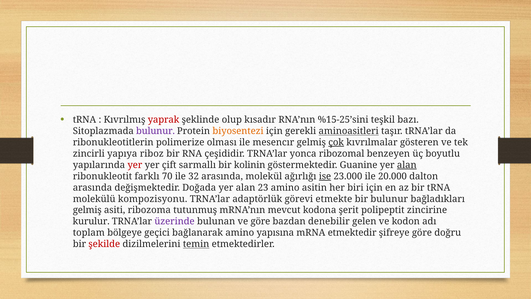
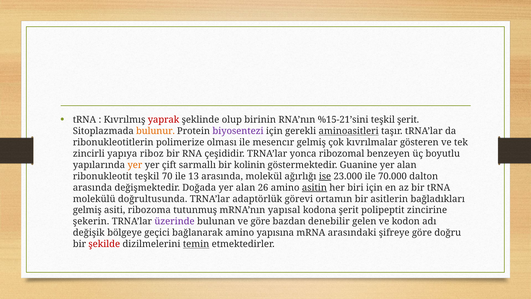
kısadır: kısadır -> birinin (260, 120)
%15-25’sini: %15-25’sini -> %15-21’sini (343, 120)
teşkil bazı: bazı -> şerit (408, 120)
bulunur colour: purple -> orange (155, 131)
biyosentezi colour: orange -> purple (238, 131)
çok underline: present -> none (336, 142)
yer colour: red -> orange (135, 165)
alan underline: present -> none (407, 165)
ribonukleotit farklı: farklı -> teşkil (147, 176)
32: 32 -> 13 (194, 176)
20.000: 20.000 -> 70.000 (392, 176)
23: 23 -> 26 (263, 187)
asitin underline: none -> present (314, 187)
kompozisyonu: kompozisyonu -> doğrultusunda (153, 199)
etmekte: etmekte -> ortamın (334, 199)
bir bulunur: bulunur -> asitlerin (389, 199)
mevcut: mevcut -> yapısal (284, 210)
kurulur: kurulur -> şekerin (91, 221)
toplam: toplam -> değişik (89, 233)
etmektedir: etmektedir -> arasındaki (352, 233)
